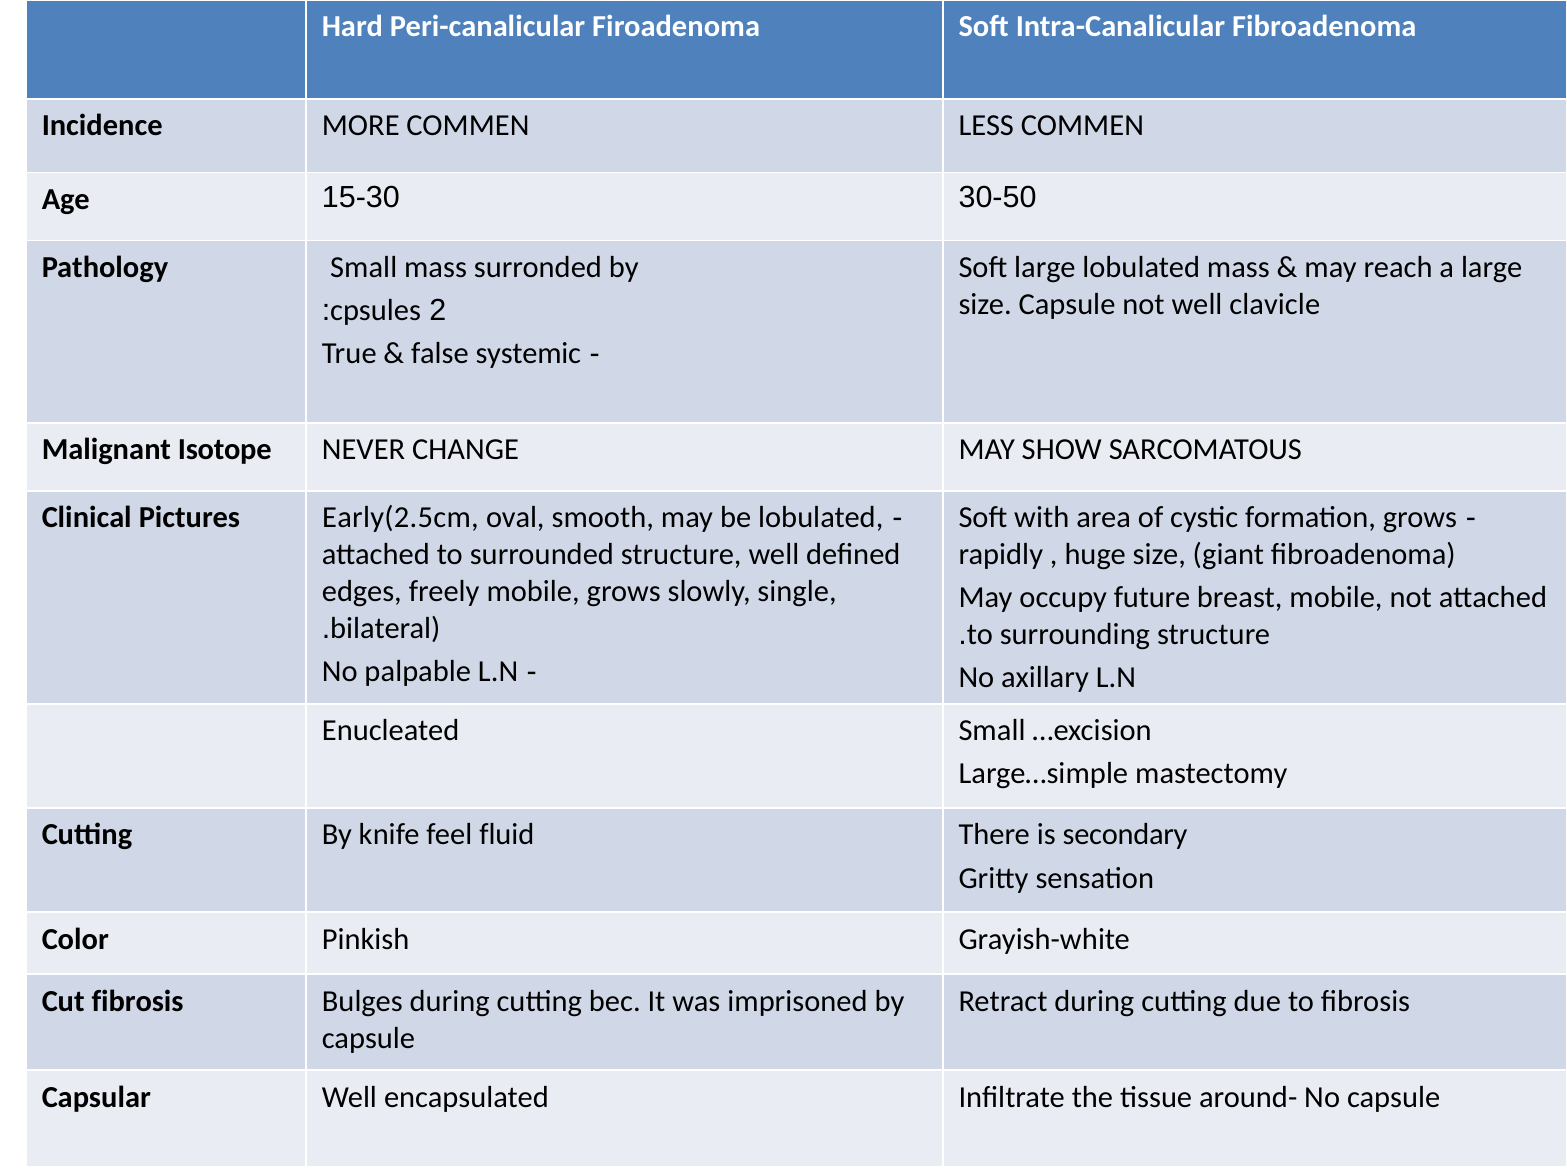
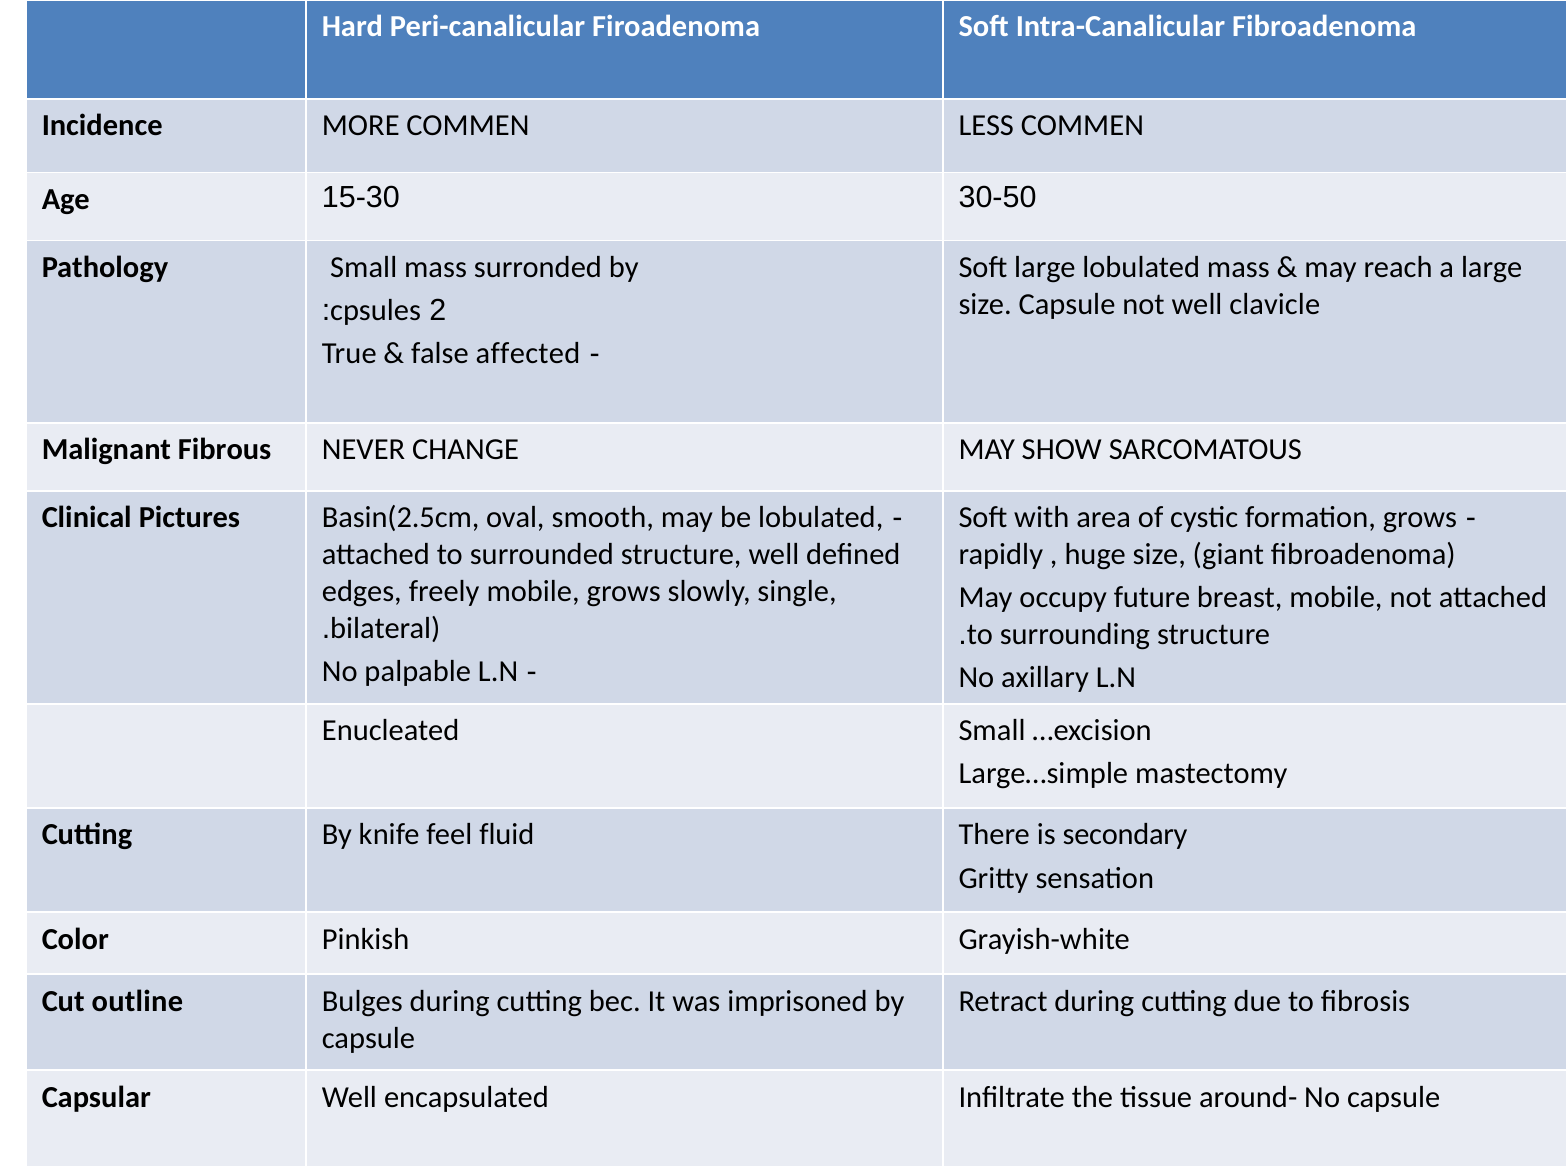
systemic: systemic -> affected (528, 354)
Isotope: Isotope -> Fibrous (225, 449)
Early(2.5cm: Early(2.5cm -> Basin(2.5cm (401, 517)
Cut fibrosis: fibrosis -> outline (137, 1001)
